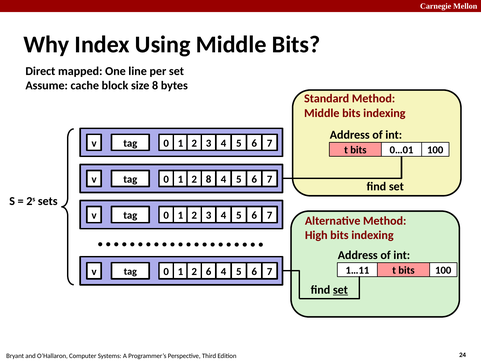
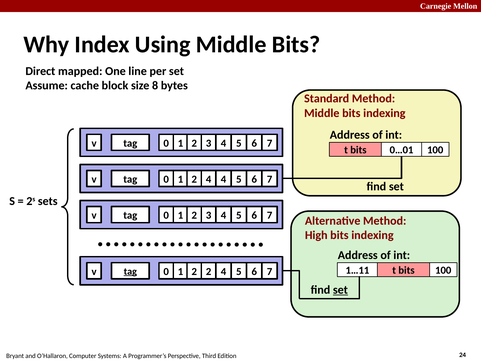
v 8: 8 -> 4 (209, 179)
v 6: 6 -> 2 (209, 271)
tag underline: none -> present (130, 271)
